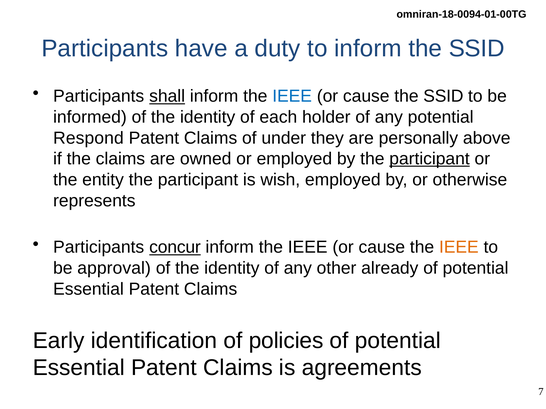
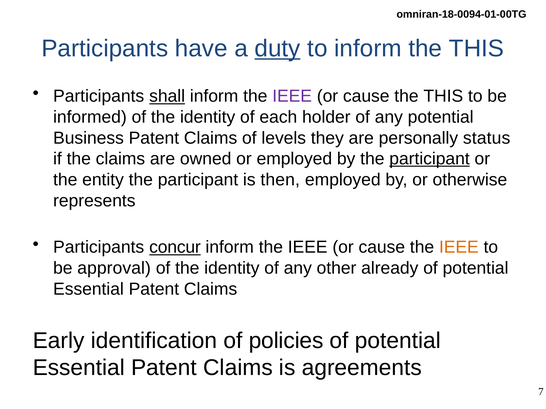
duty underline: none -> present (277, 49)
inform the SSID: SSID -> THIS (477, 49)
IEEE colour: blue -> purple (292, 96)
cause the SSID: SSID -> THIS (443, 96)
Respond: Respond -> Business (89, 138)
under: under -> levels (284, 138)
above: above -> status (487, 138)
wish: wish -> then (280, 180)
